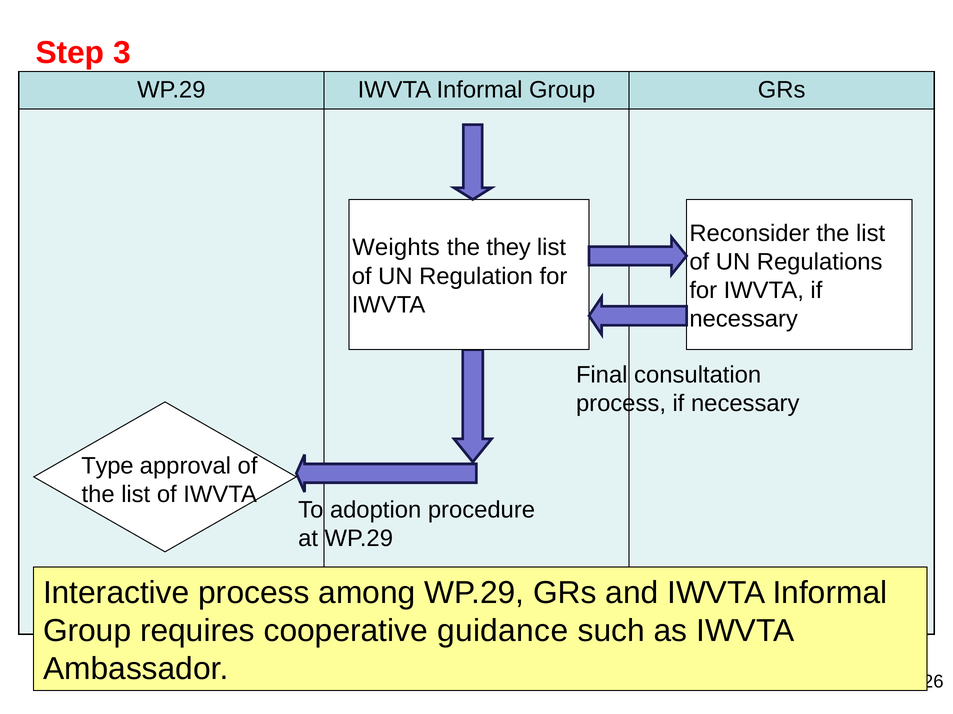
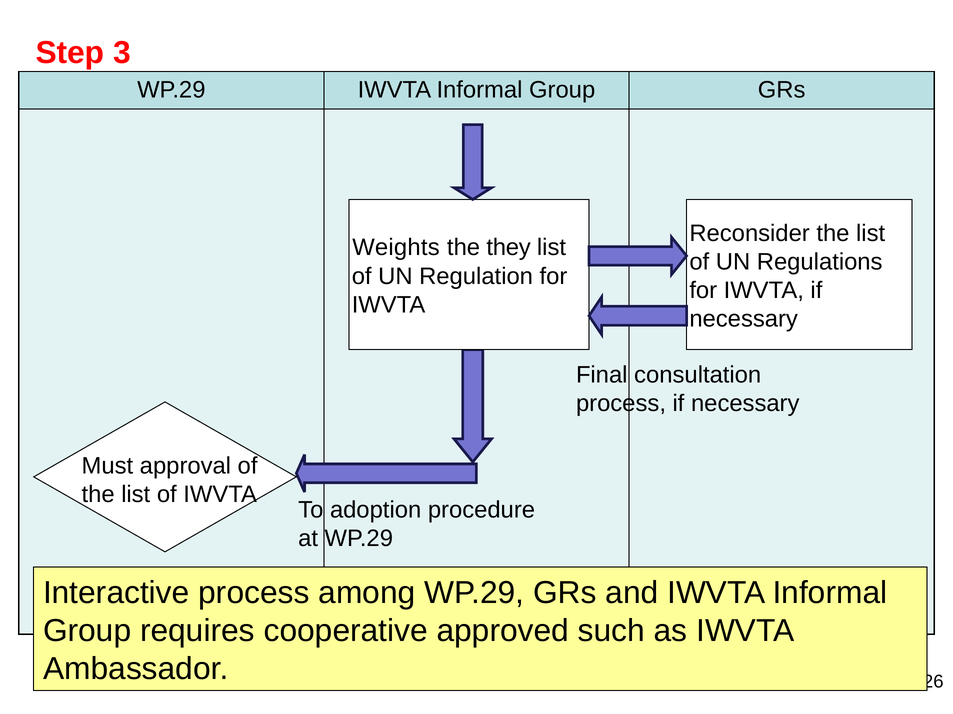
Type: Type -> Must (107, 466)
guidance: guidance -> approved (503, 632)
